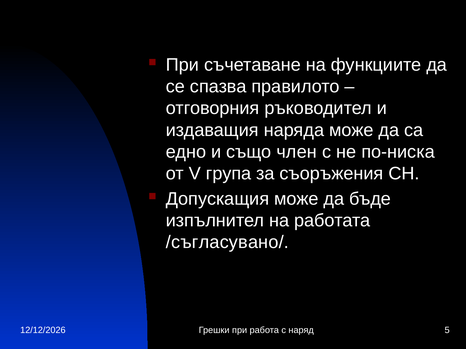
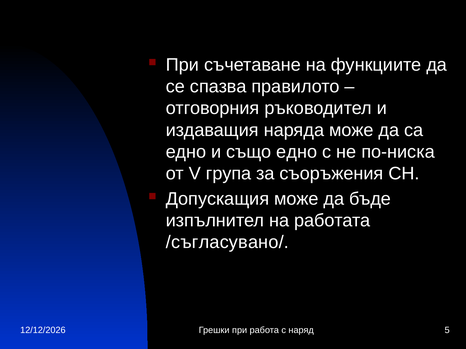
също член: член -> едно (297, 152)
